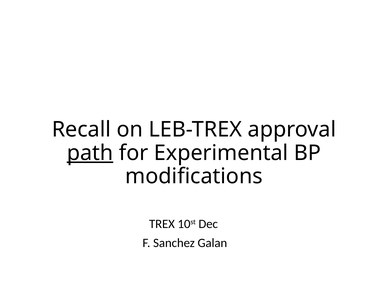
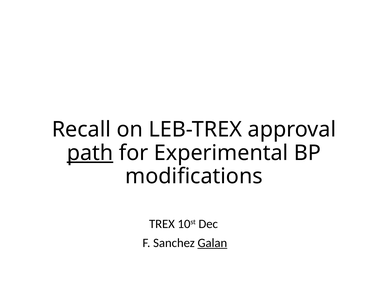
Galan underline: none -> present (212, 242)
